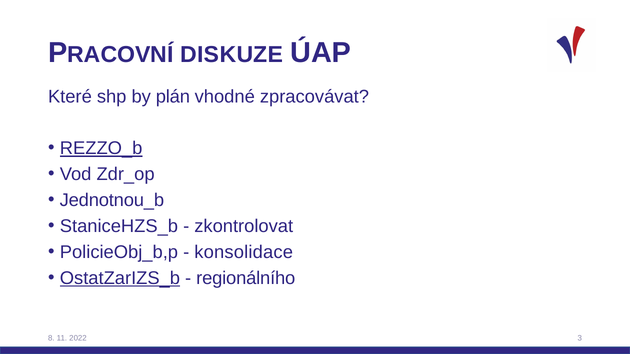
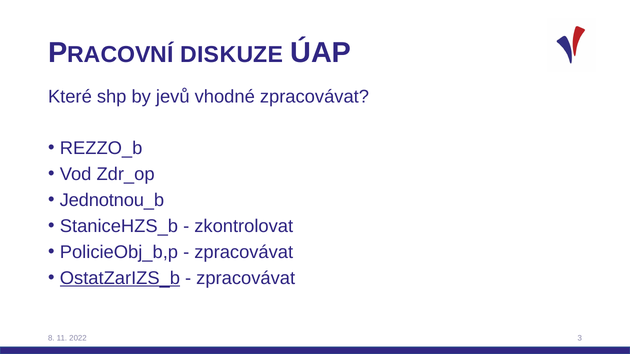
plán: plán -> jevů (173, 97)
REZZO_b underline: present -> none (101, 149)
konsolidace: konsolidace -> zpracovávat (244, 252)
regionálního: regionálního -> zpracovávat (246, 278)
